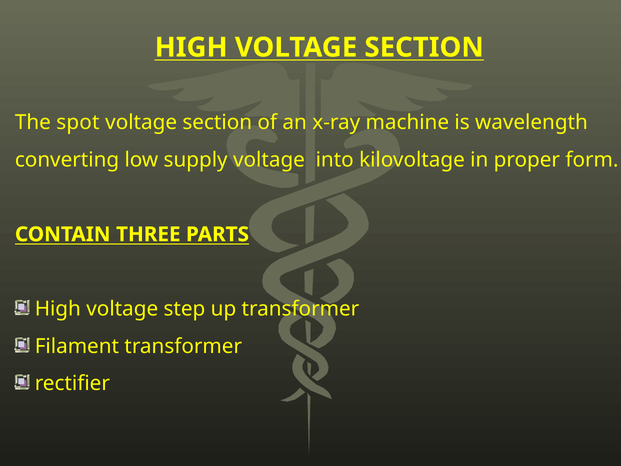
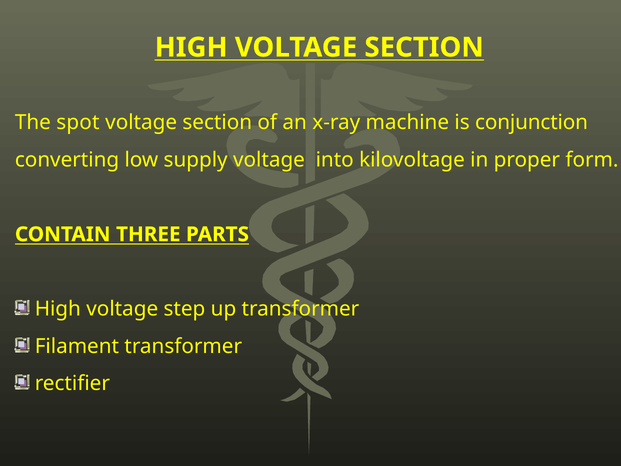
wavelength: wavelength -> conjunction (532, 122)
